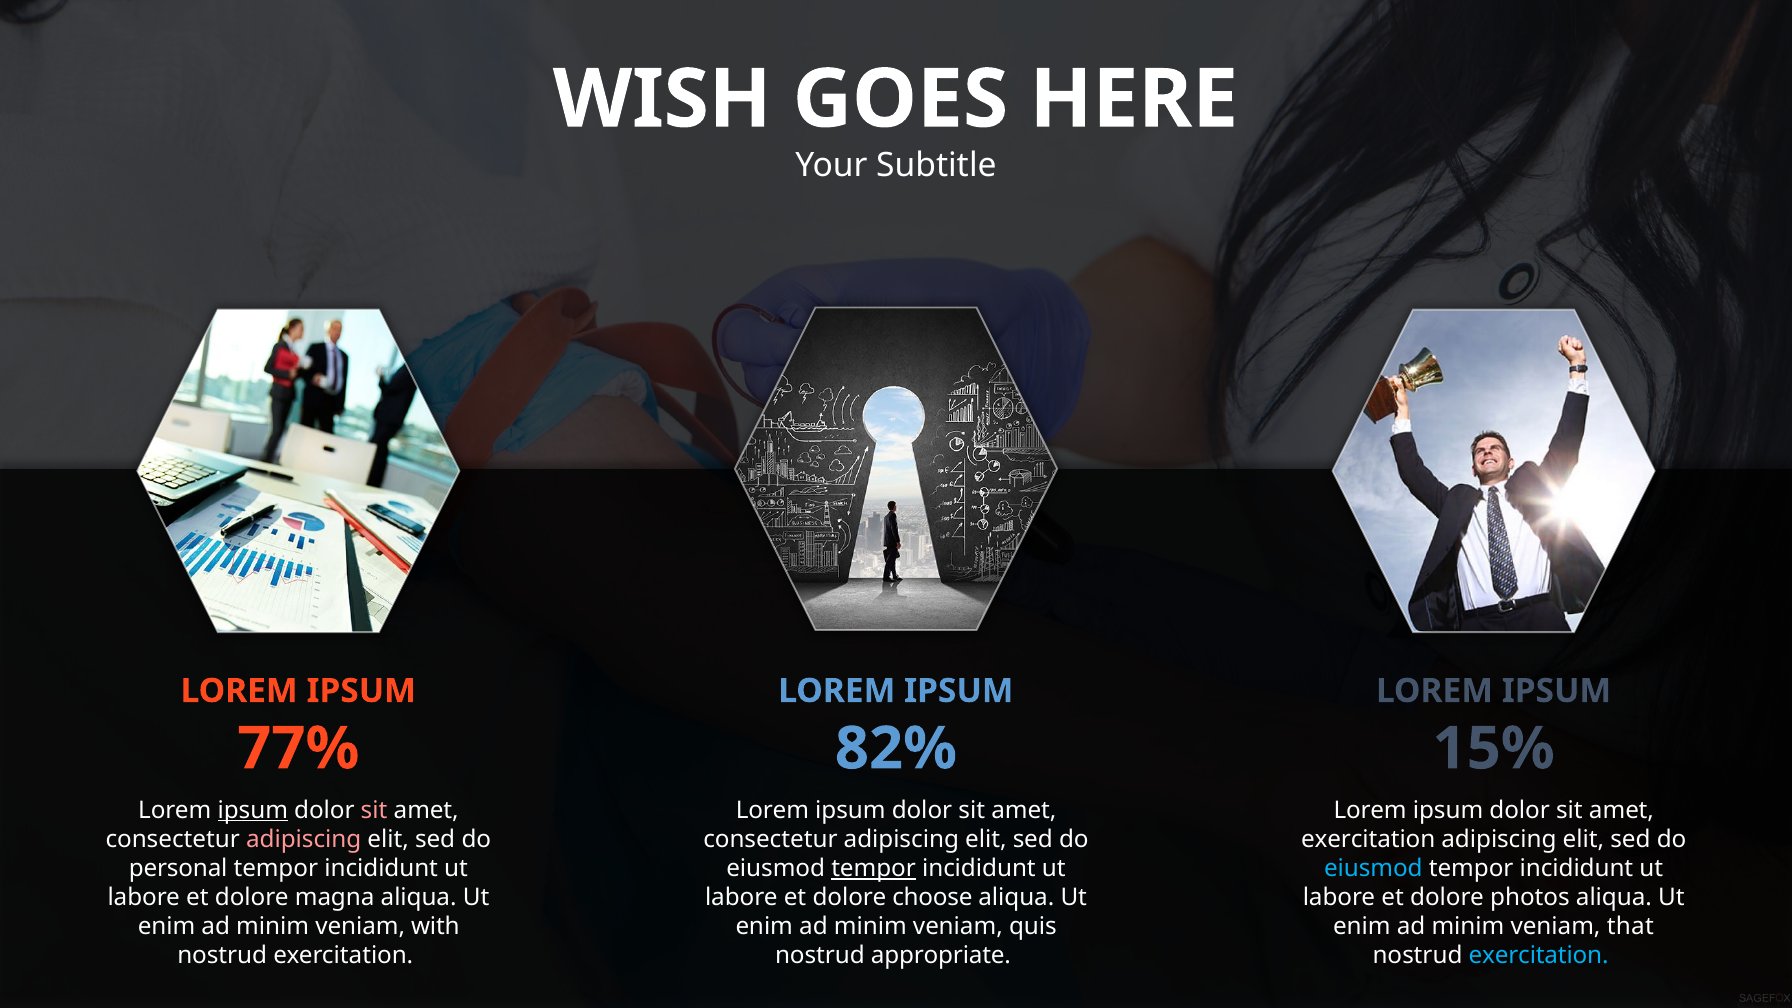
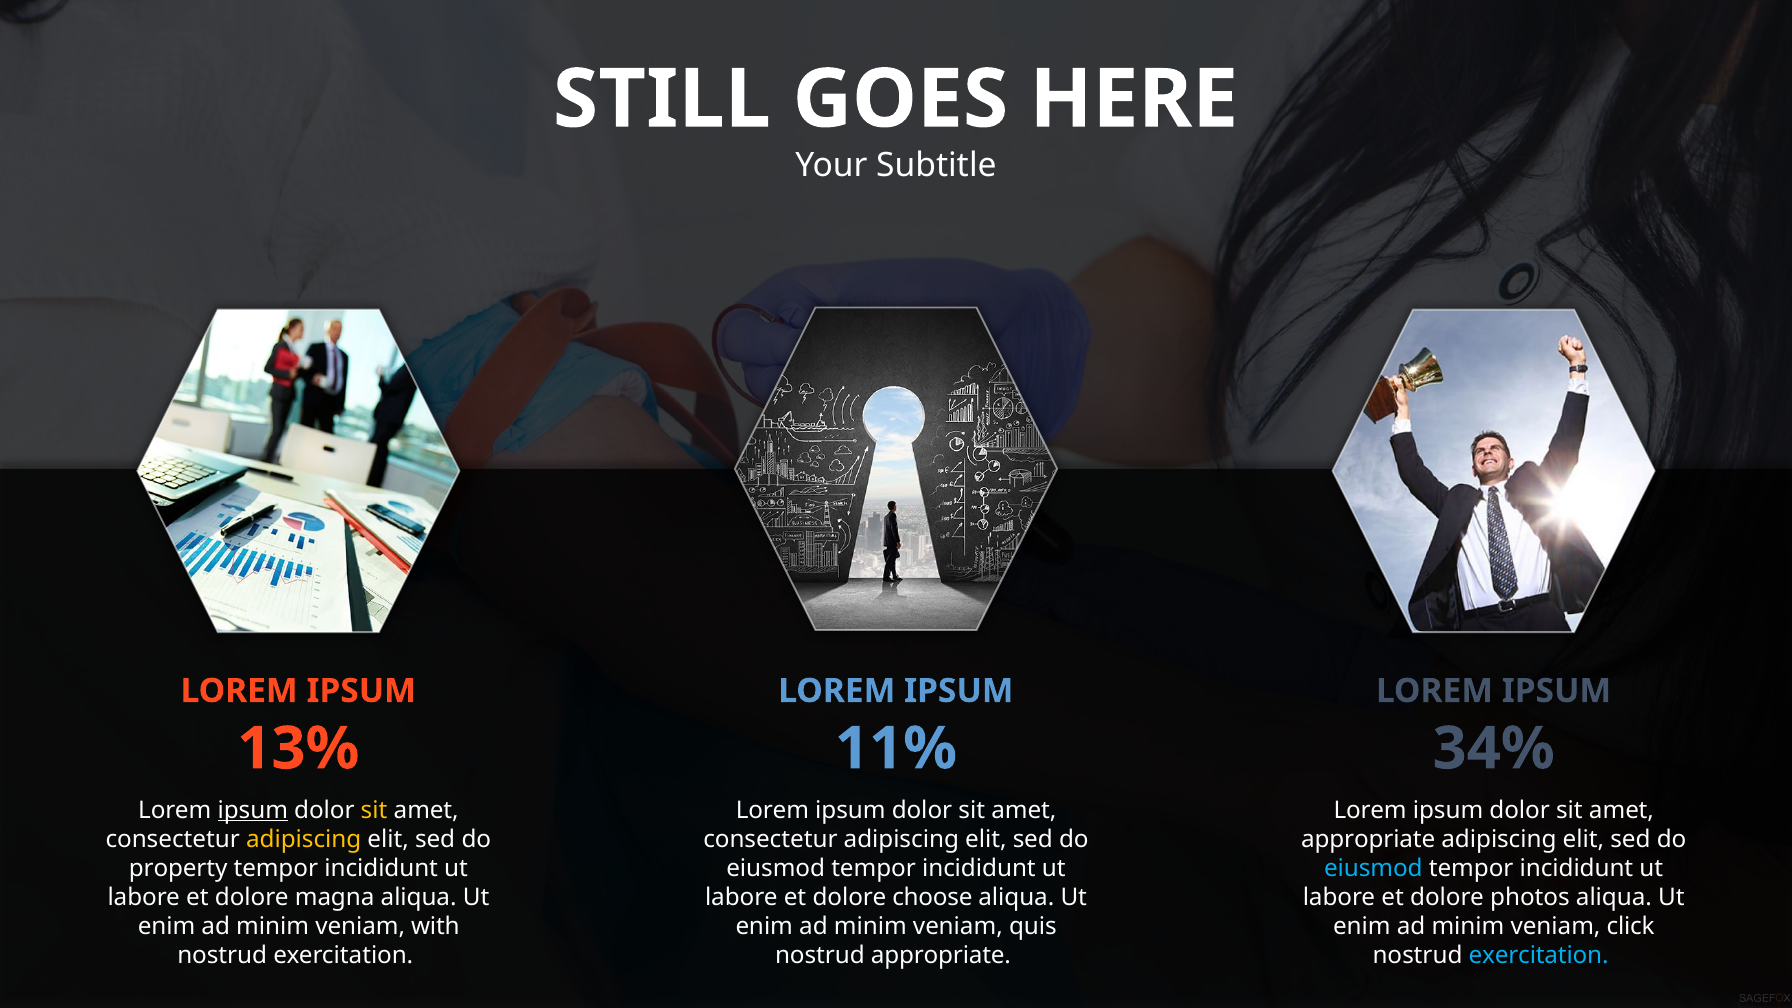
WISH: WISH -> STILL (662, 100)
77%: 77% -> 13% (298, 749)
82%: 82% -> 11% (896, 749)
15%: 15% -> 34% (1494, 749)
sit colour: pink -> yellow (374, 810)
adipiscing colour: pink -> yellow (304, 839)
exercitation: exercitation -> appropriate (1368, 839)
personal: personal -> property (178, 868)
tempor underline: present -> none (874, 868)
that: that -> click (1631, 927)
